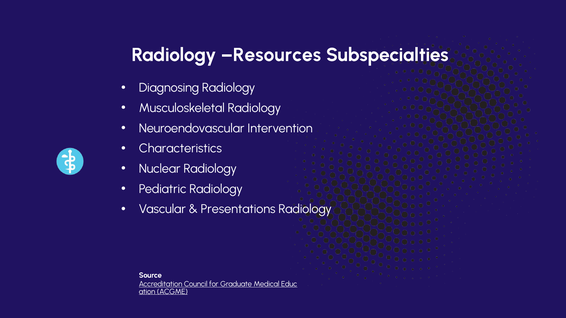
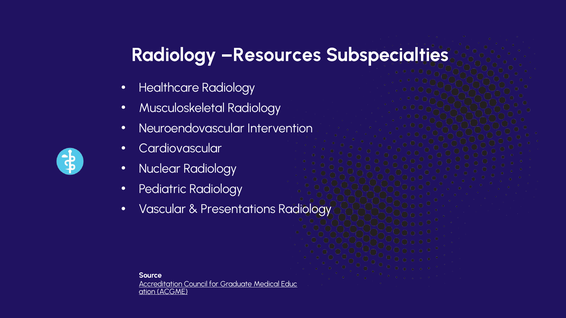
Diagnosing: Diagnosing -> Healthcare (169, 88)
Characteristics: Characteristics -> Cardiovascular (180, 149)
